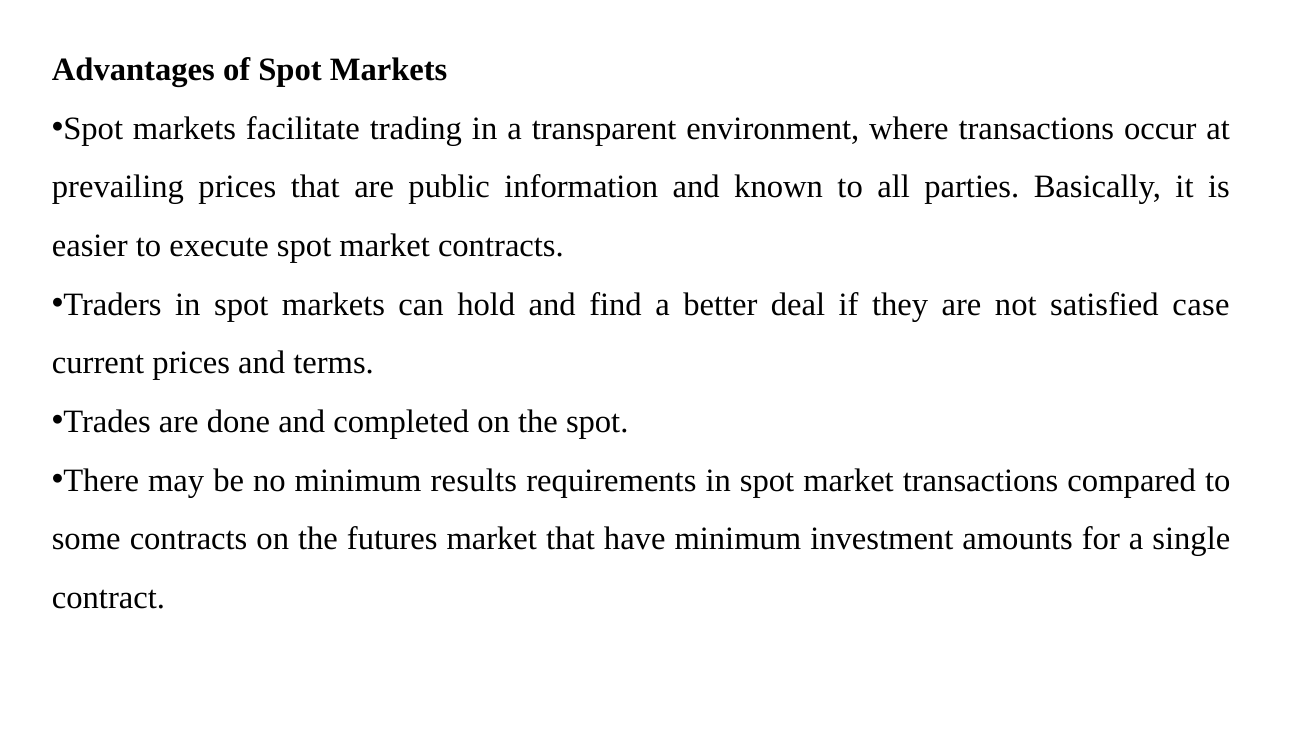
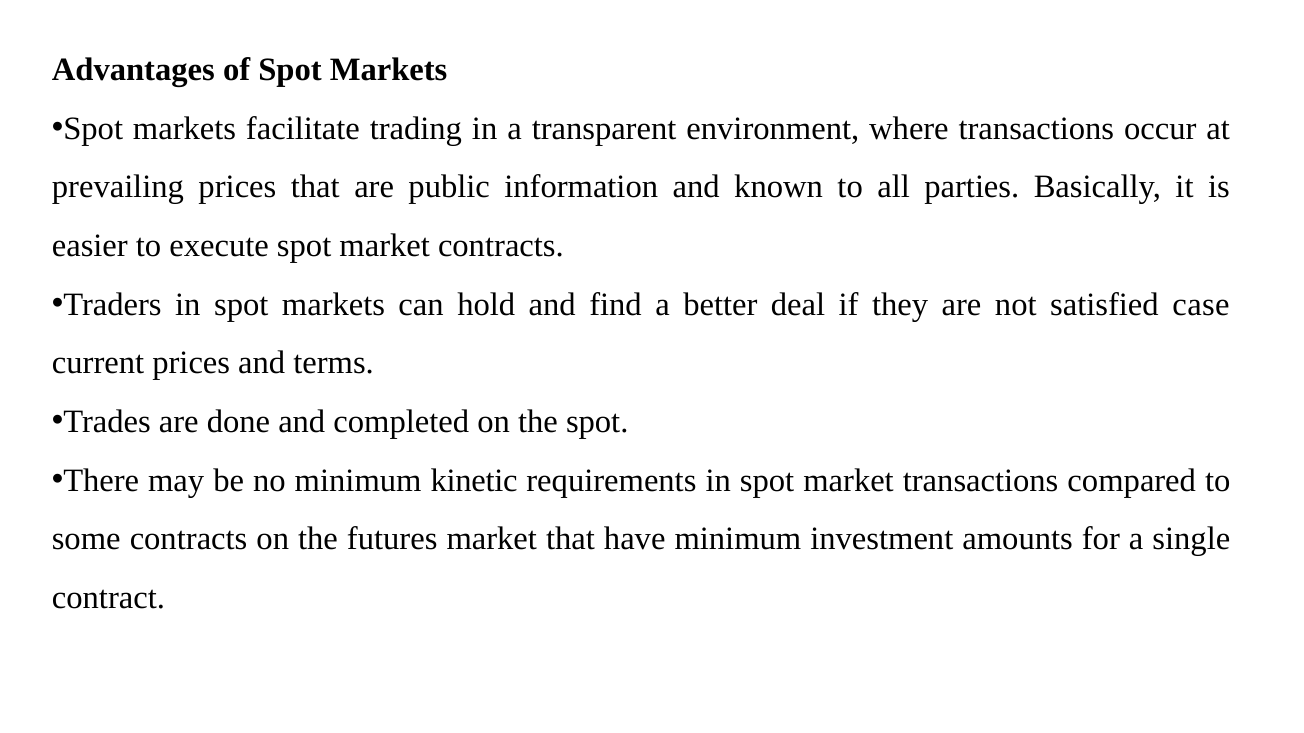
results: results -> kinetic (474, 481)
